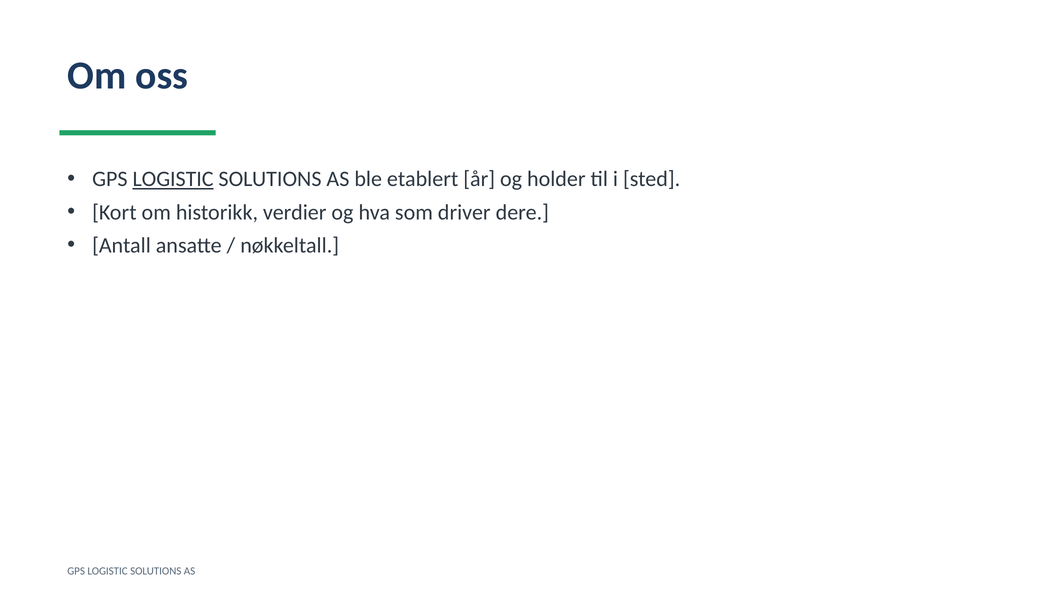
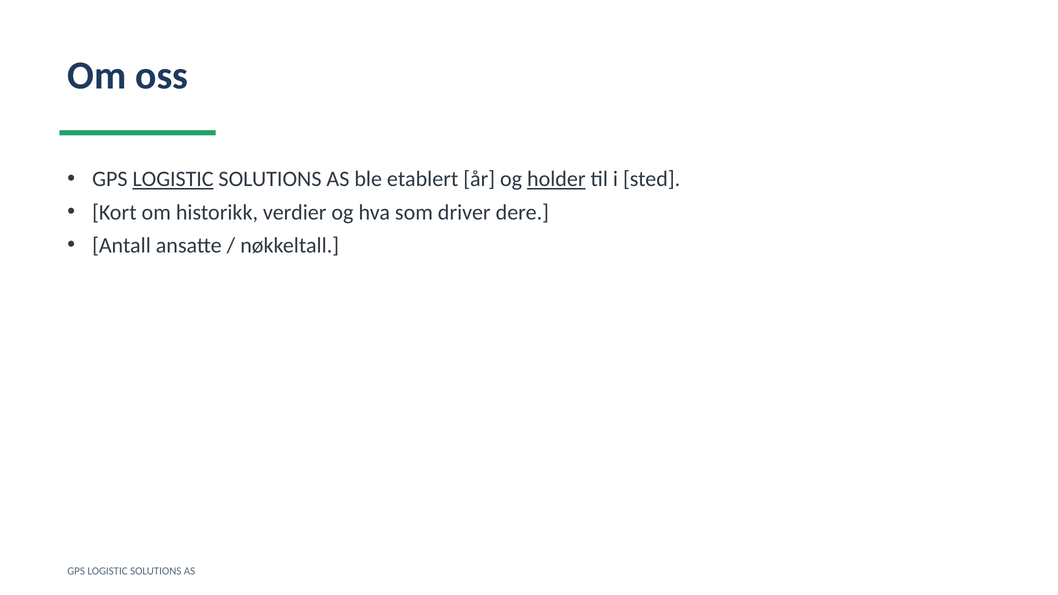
holder underline: none -> present (556, 179)
